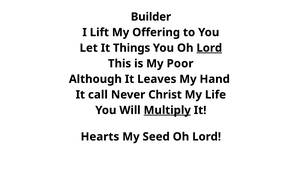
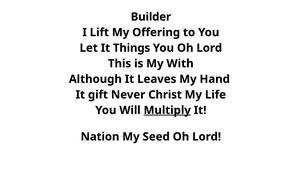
Lord underline: present -> none (209, 48)
Poor: Poor -> With (180, 63)
call: call -> gift (98, 94)
Hearts: Hearts -> Nation (100, 136)
